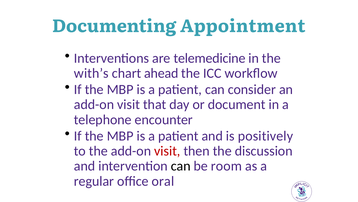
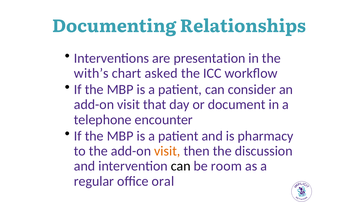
Appointment: Appointment -> Relationships (243, 26)
telemedicine: telemedicine -> presentation (209, 58)
ahead: ahead -> asked (161, 73)
positively: positively -> pharmacy (266, 135)
visit colour: red -> orange (167, 151)
